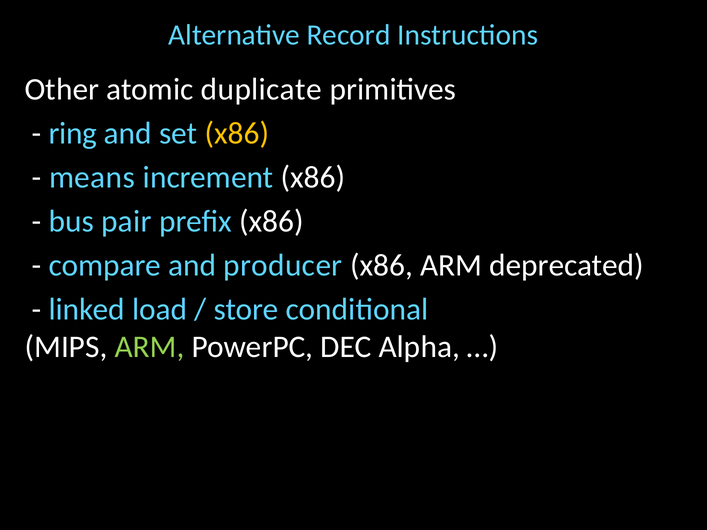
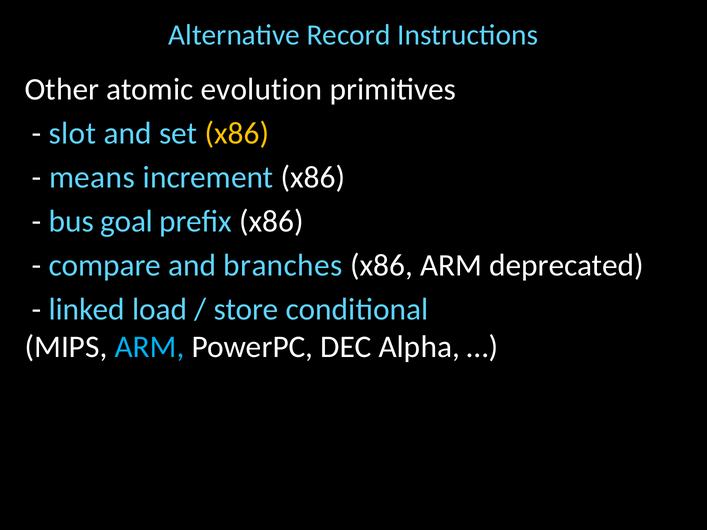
duplicate: duplicate -> evolution (261, 89)
ring: ring -> slot (72, 133)
pair: pair -> goal (127, 221)
producer: producer -> branches (283, 265)
ARM colour: light green -> light blue (150, 347)
